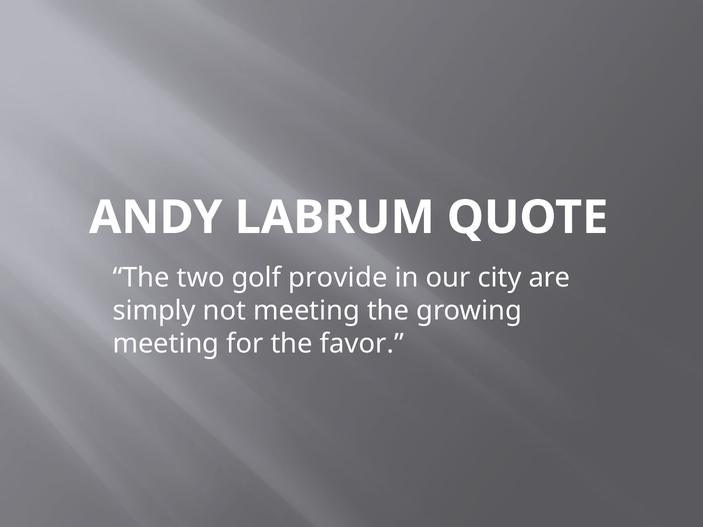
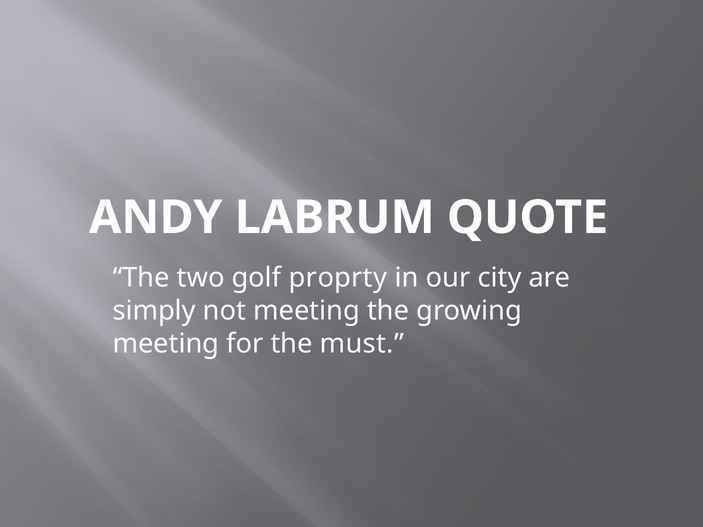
provide: provide -> proprty (338, 278)
favor: favor -> must (362, 344)
